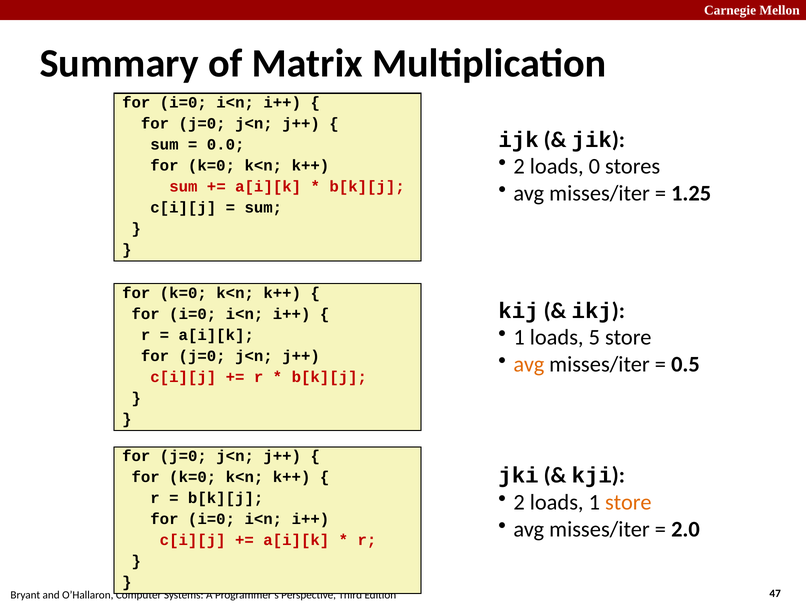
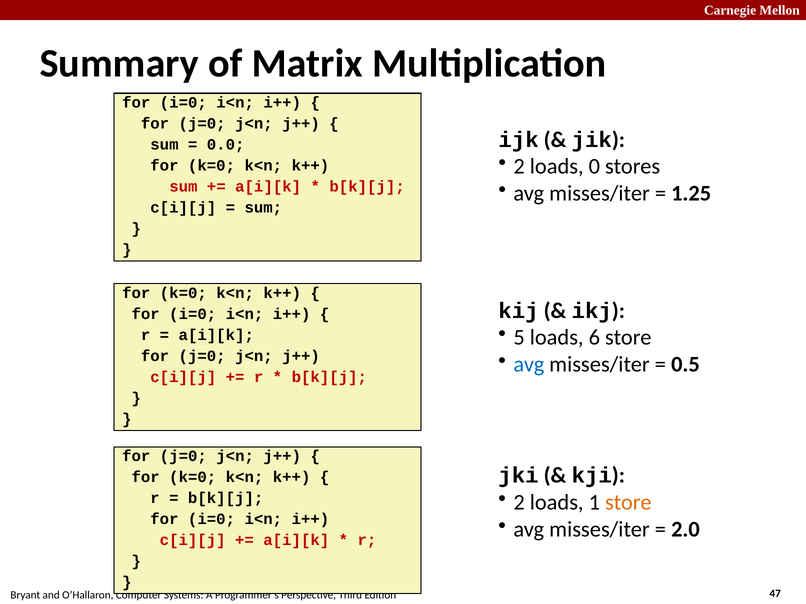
1: 1 -> 5 (519, 338)
5: 5 -> 6 (594, 338)
avg colour: orange -> blue (529, 365)
